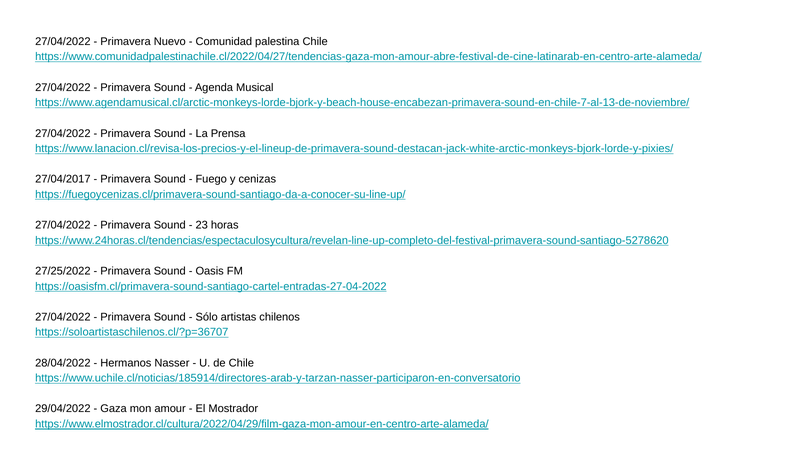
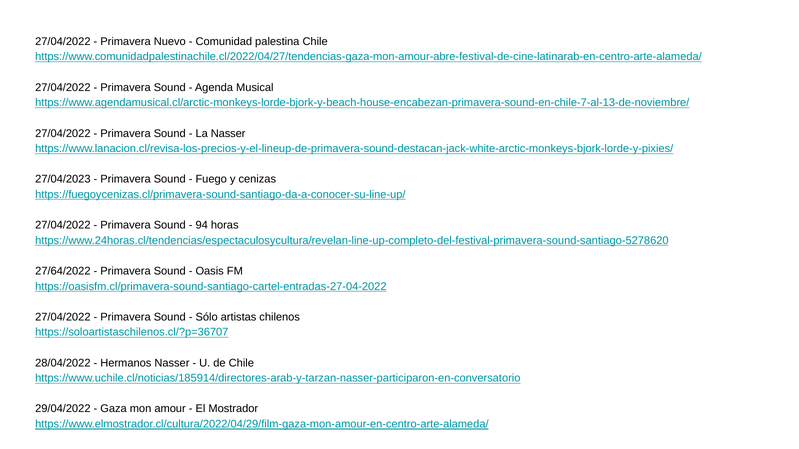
La Prensa: Prensa -> Nasser (228, 133)
27/04/2017: 27/04/2017 -> 27/04/2023 (63, 179)
23: 23 -> 94 (202, 225)
27/25/2022: 27/25/2022 -> 27/64/2022 (63, 271)
